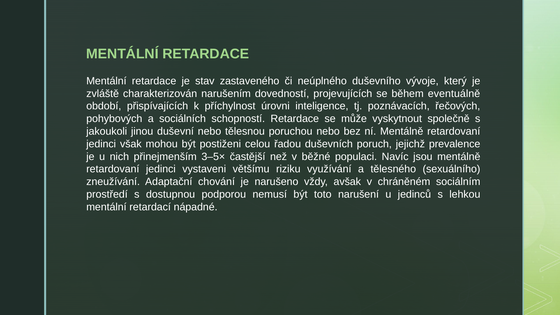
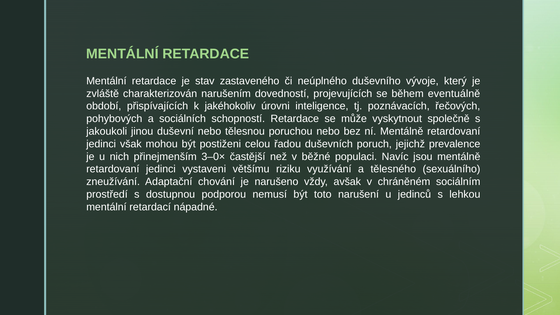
příchylnost: příchylnost -> jakéhokoliv (230, 106)
3–5×: 3–5× -> 3–0× (213, 157)
